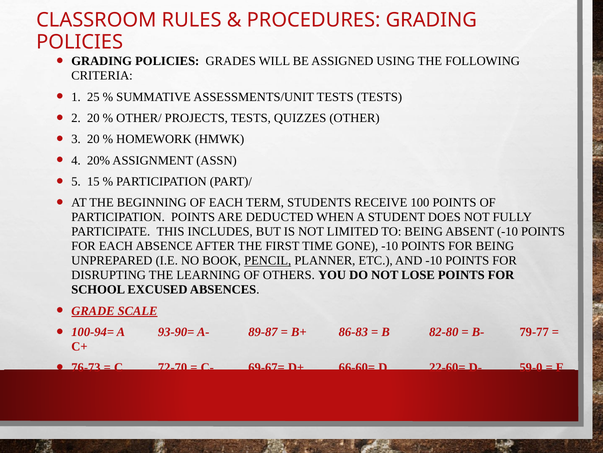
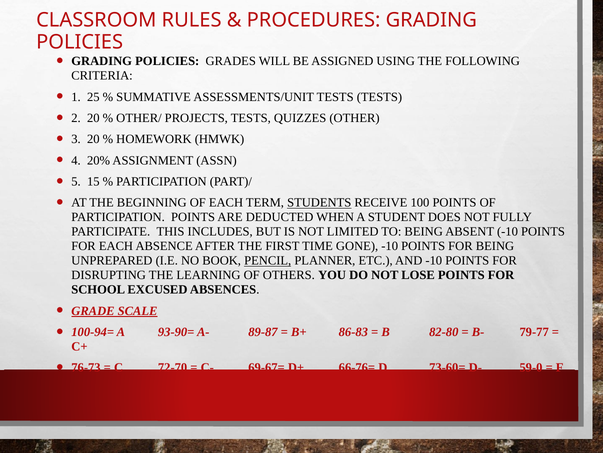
STUDENTS underline: none -> present (319, 202)
66-60=: 66-60= -> 66-76= (357, 367)
22-60=: 22-60= -> 73-60= (447, 367)
